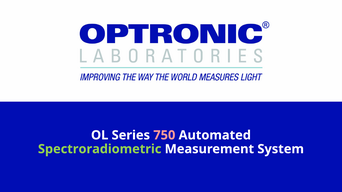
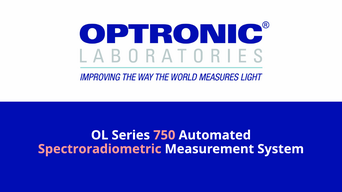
Spectroradiometric colour: light green -> pink (100, 149)
